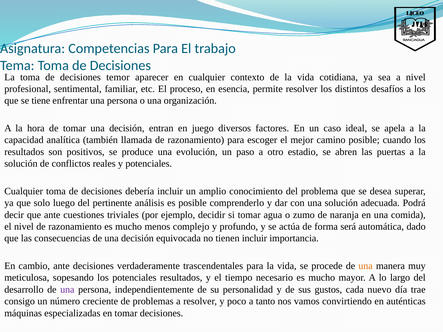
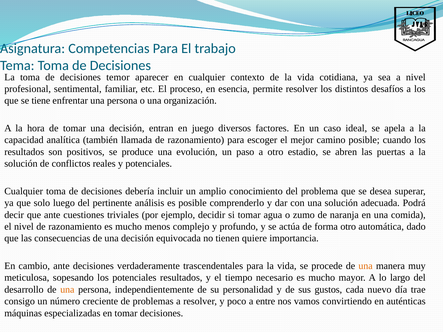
forma será: será -> otro (348, 227)
tienen incluir: incluir -> quiere (254, 239)
una colour: purple -> orange (67, 290)
tanto: tanto -> entre (266, 302)
